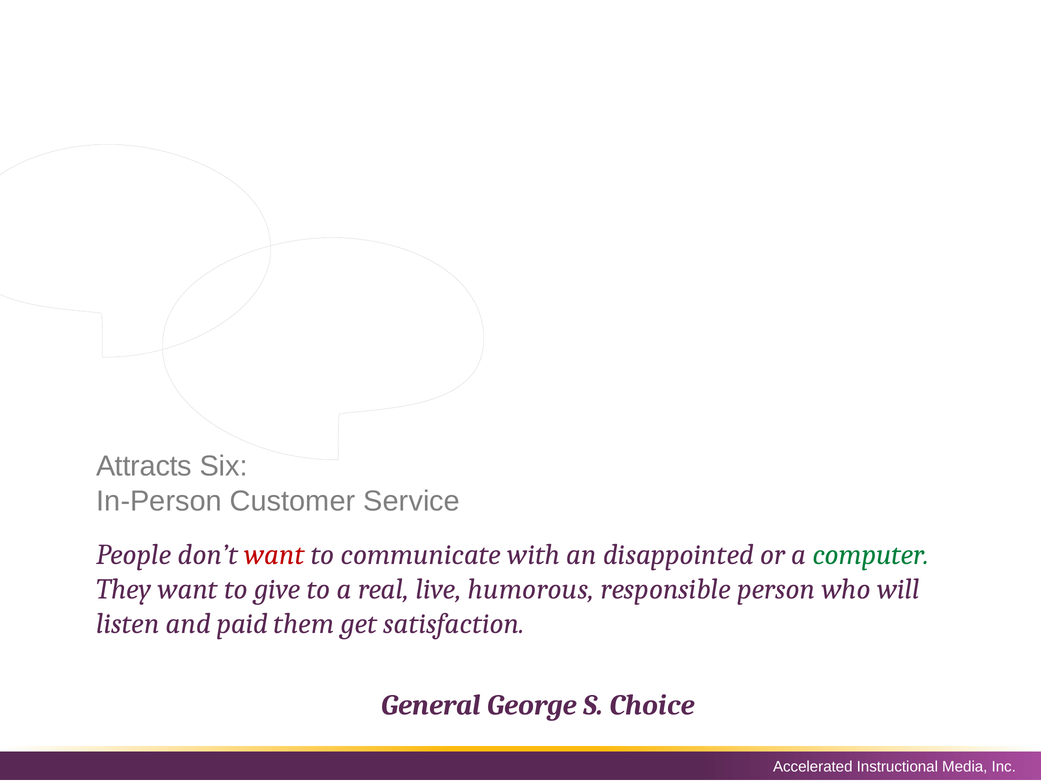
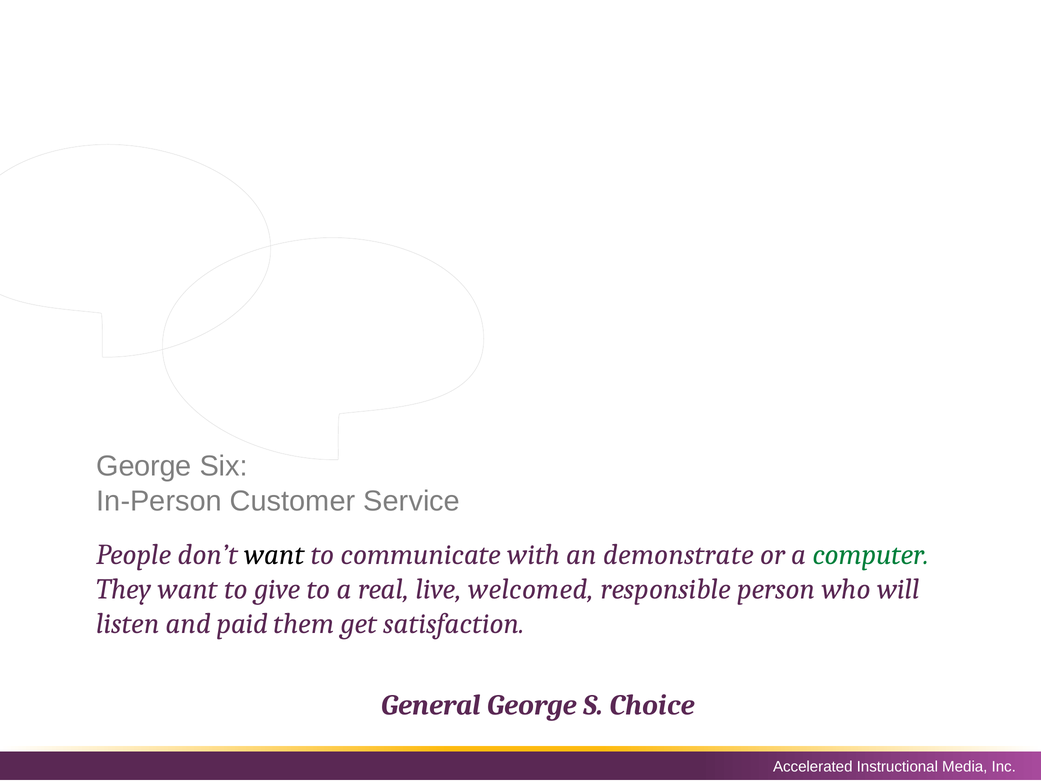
Attracts: Attracts -> George (144, 466)
want colour: red -> black (274, 554)
disappointed: disappointed -> demonstrate (678, 554)
humorous: humorous -> welcomed (531, 589)
